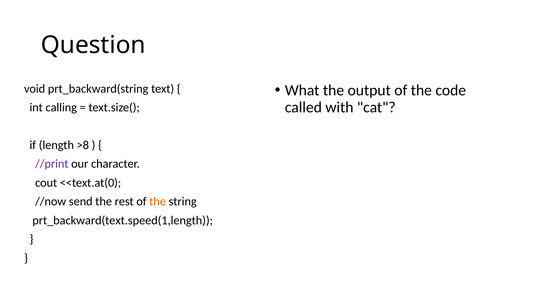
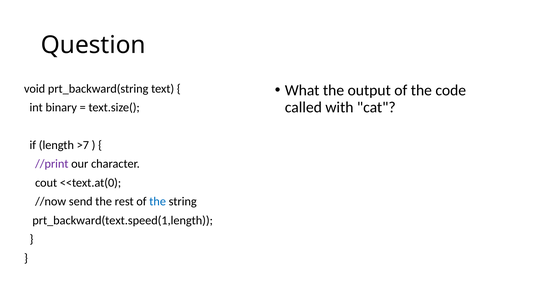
calling: calling -> binary (61, 107)
>8: >8 -> >7 (83, 145)
the colour: orange -> blue (158, 202)
